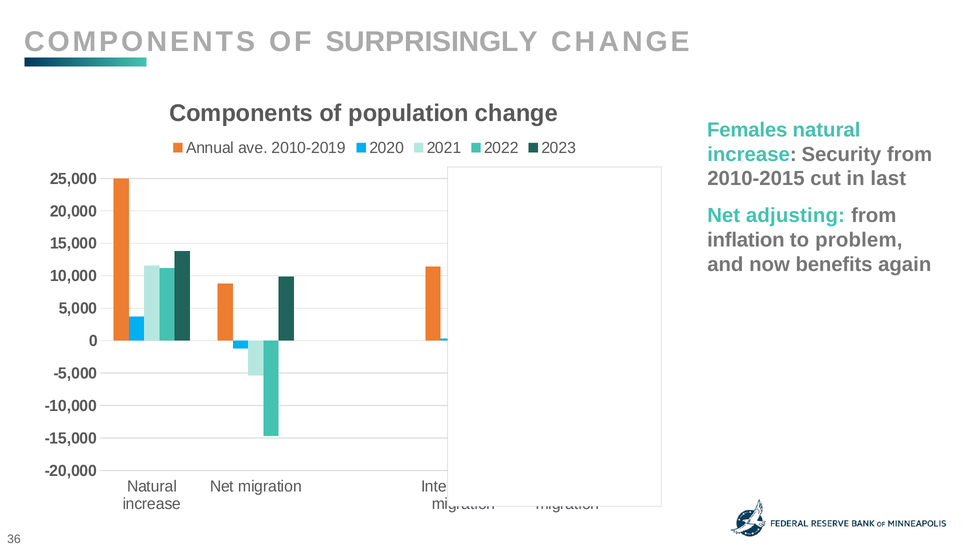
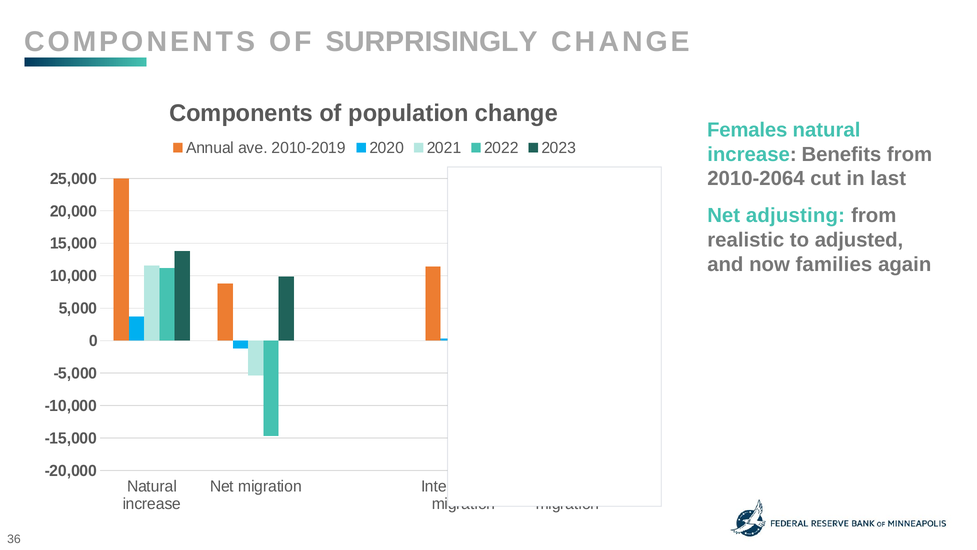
Security: Security -> Benefits (841, 154)
2010-2015: 2010-2015 -> 2010-2064 (756, 179)
inflation: inflation -> realistic (746, 240)
problem: problem -> adjusted (859, 240)
benefits: benefits -> families (834, 264)
